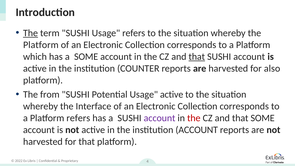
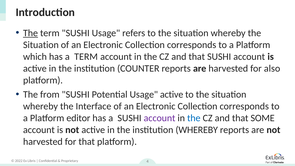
Platform: Platform -> Situation (41, 45)
a SOME: SOME -> TERM (86, 57)
that underline: present -> none (197, 57)
Platform refers: refers -> editor (78, 118)
the colour: red -> blue (194, 118)
institution ACCOUNT: ACCOUNT -> WHEREBY (197, 130)
